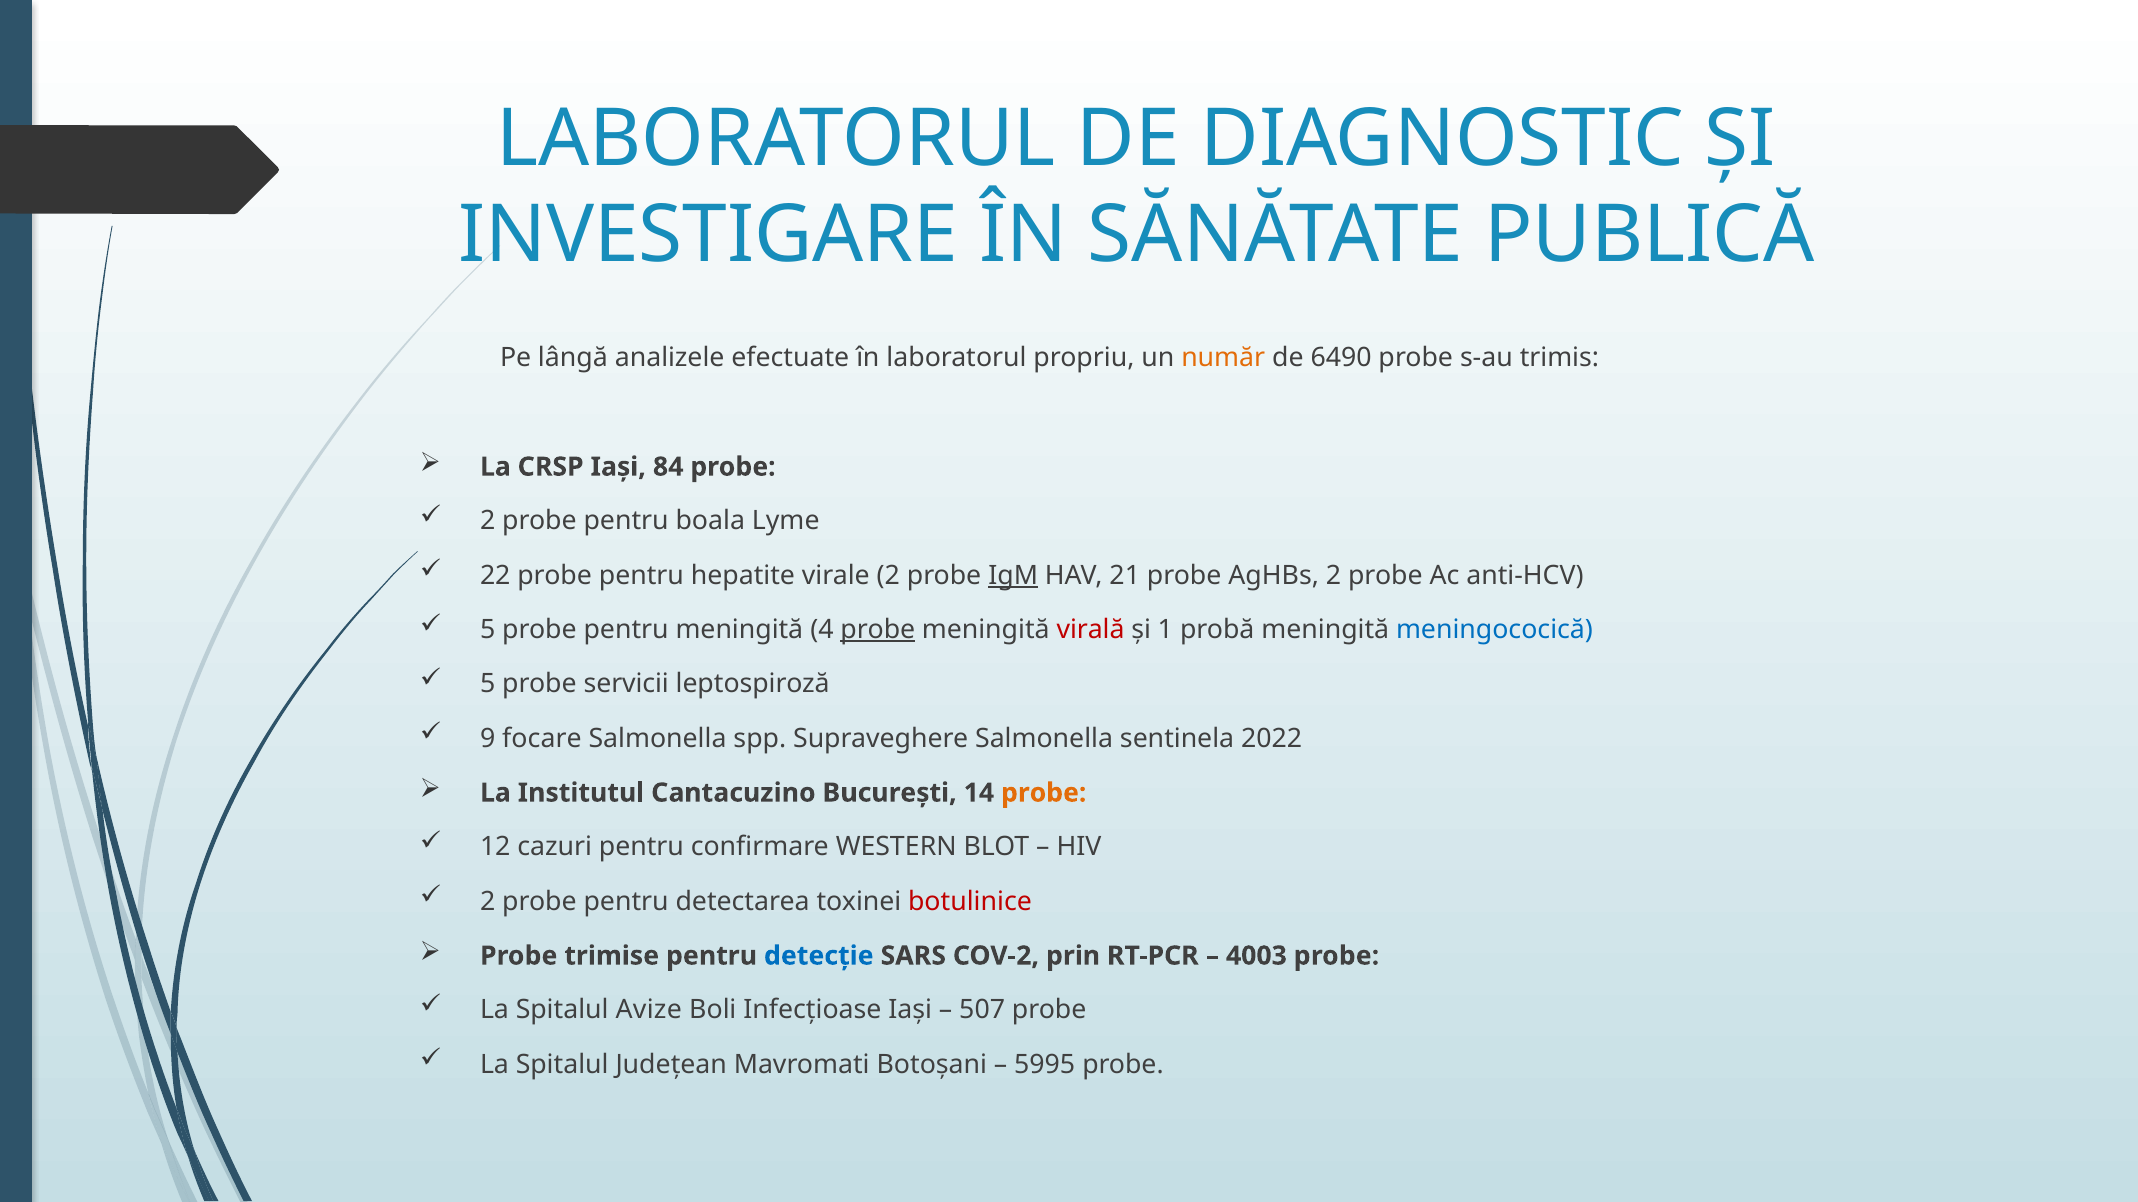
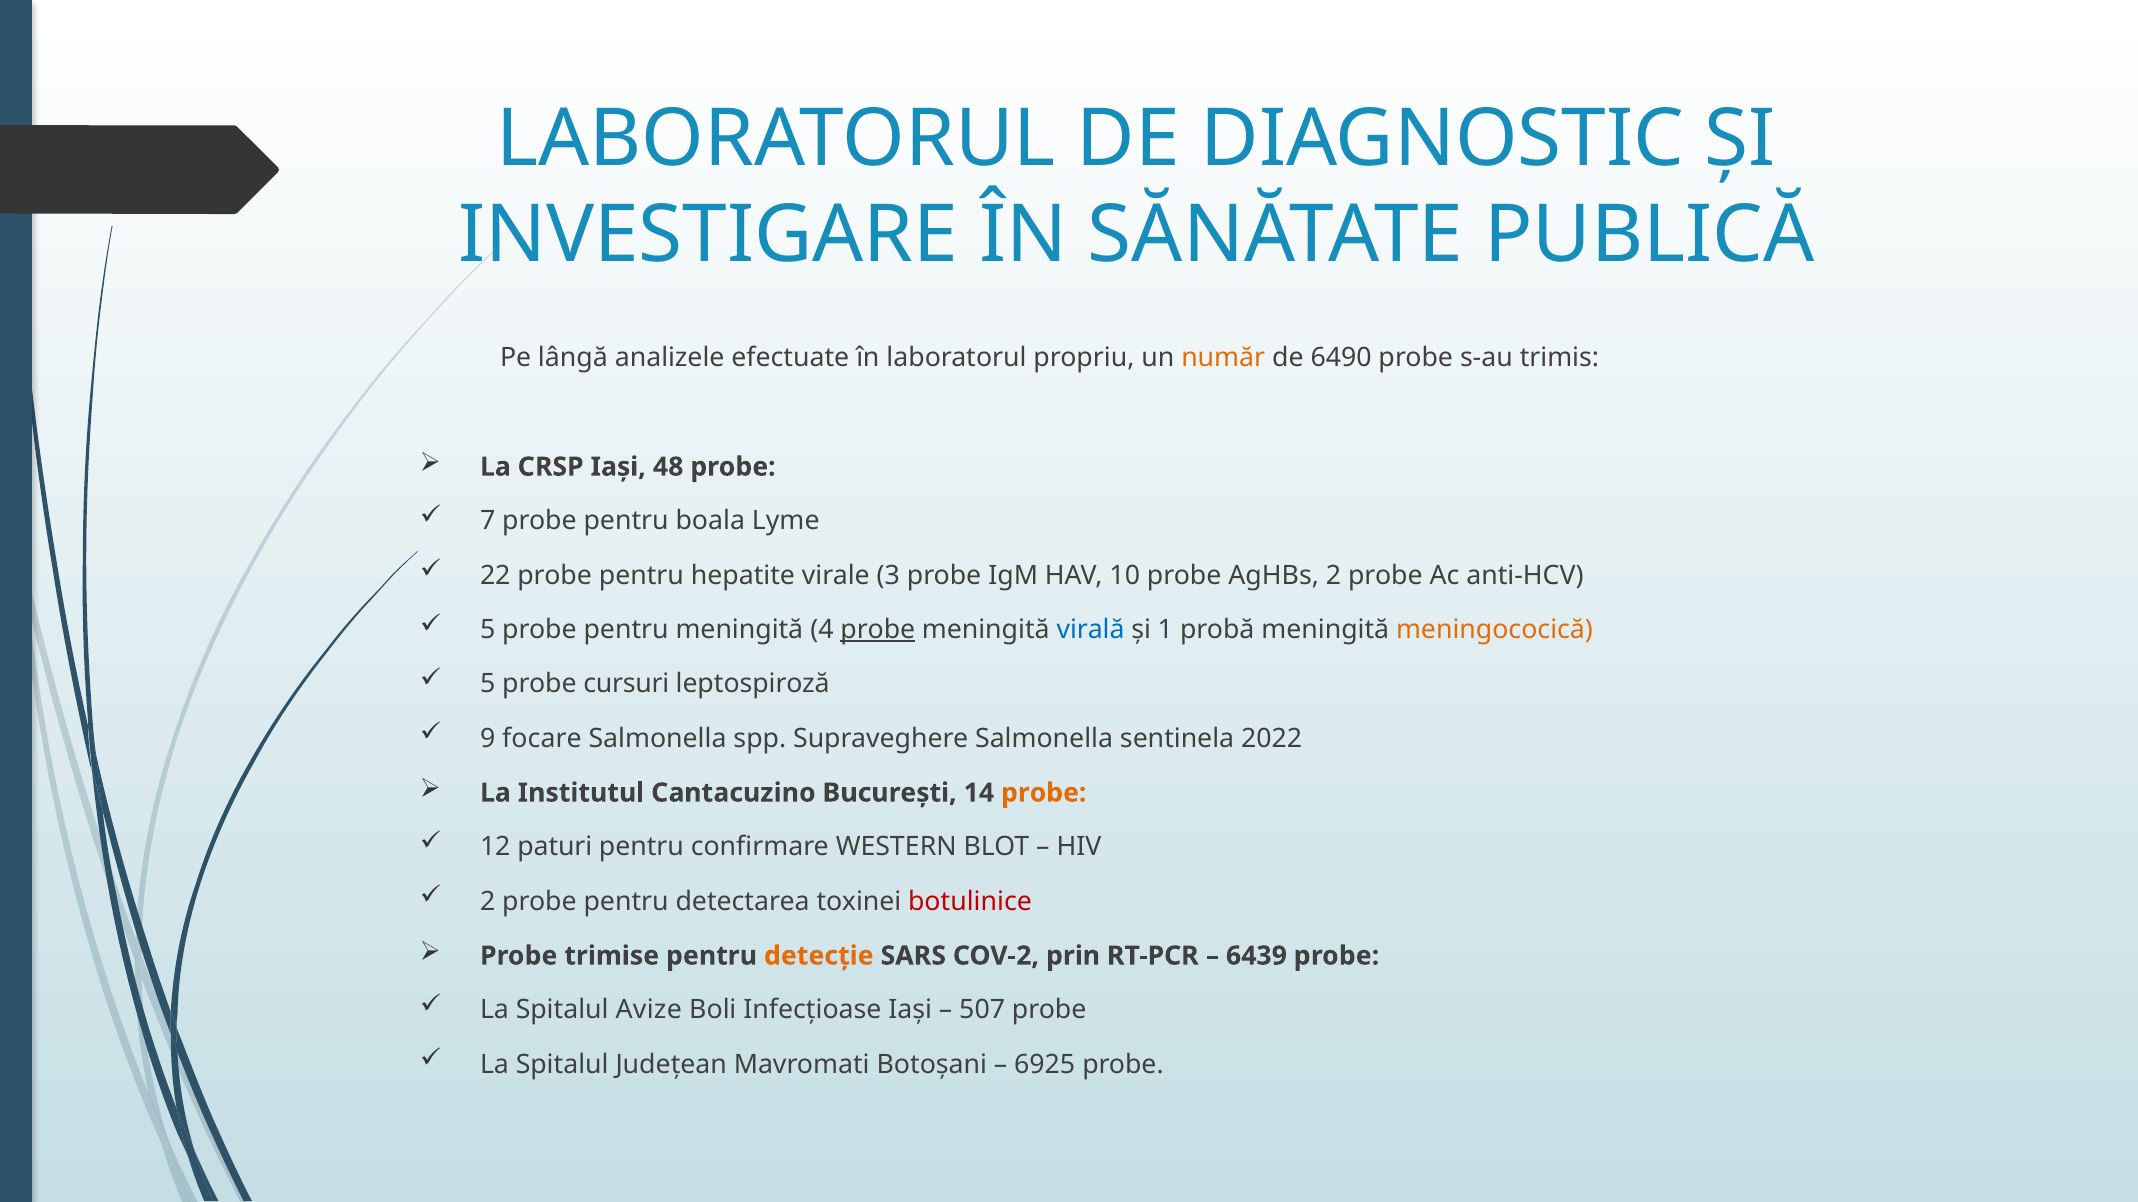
84: 84 -> 48 (668, 467)
2: 2 -> 7 (488, 521)
virale 2: 2 -> 3 (888, 576)
IgM underline: present -> none (1013, 576)
21: 21 -> 10 (1125, 576)
virală colour: red -> blue (1091, 630)
meningococică colour: blue -> orange (1494, 630)
servicii: servicii -> cursuri (626, 684)
cazuri: cazuri -> paturi (555, 848)
detecție colour: blue -> orange (819, 956)
4003: 4003 -> 6439 (1256, 956)
5995: 5995 -> 6925 (1045, 1065)
